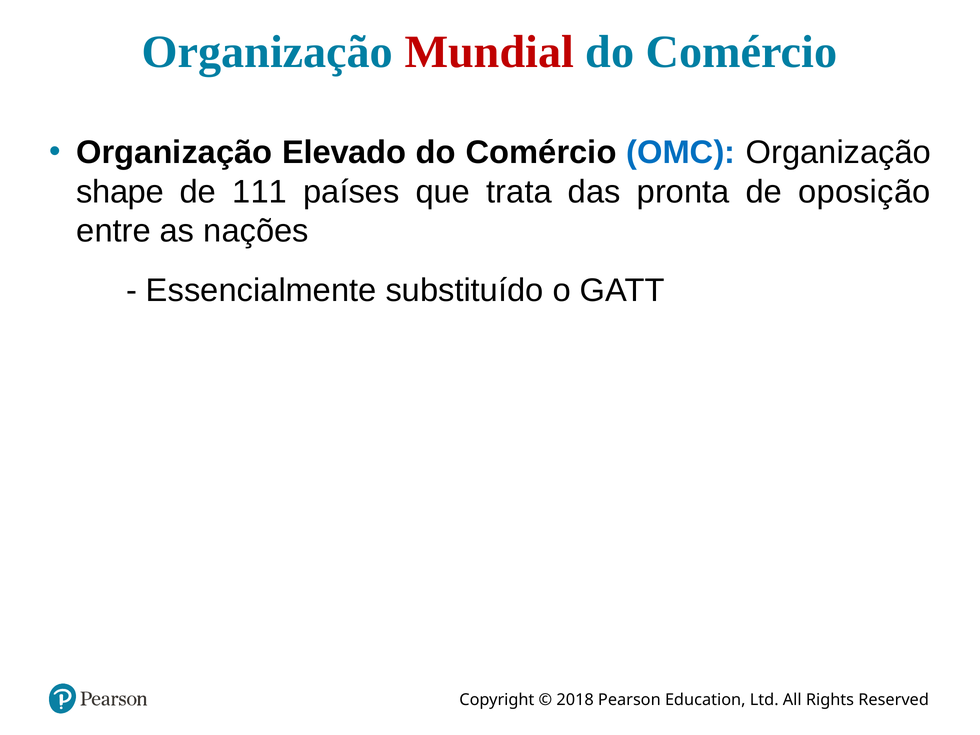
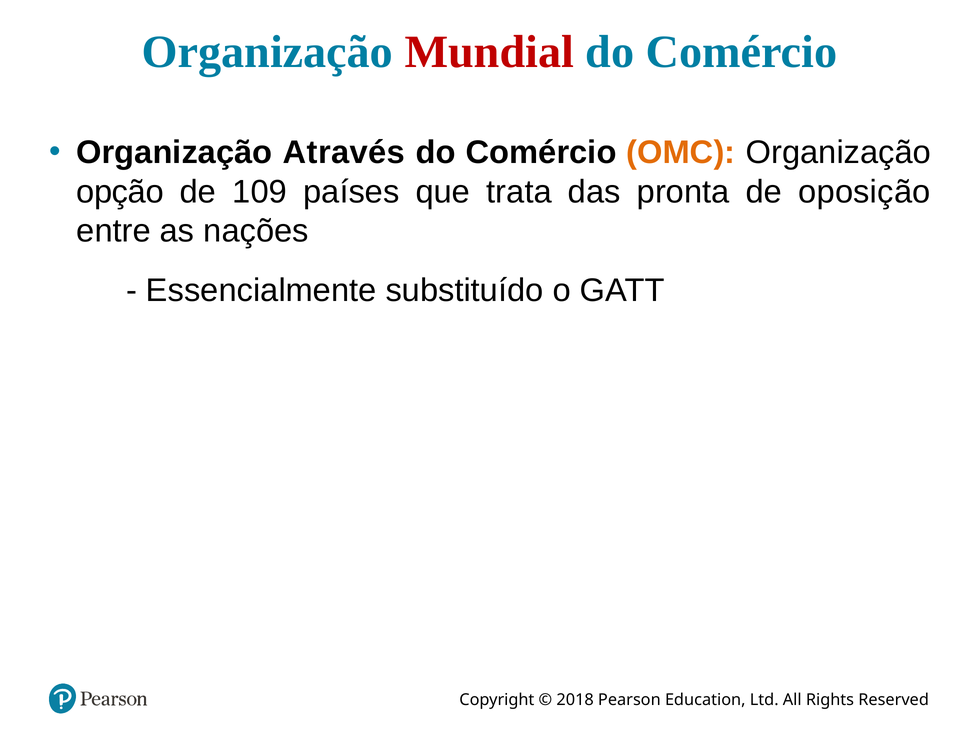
Elevado: Elevado -> Através (344, 153)
OMC colour: blue -> orange (681, 153)
shape: shape -> opção (120, 192)
111: 111 -> 109 (260, 192)
